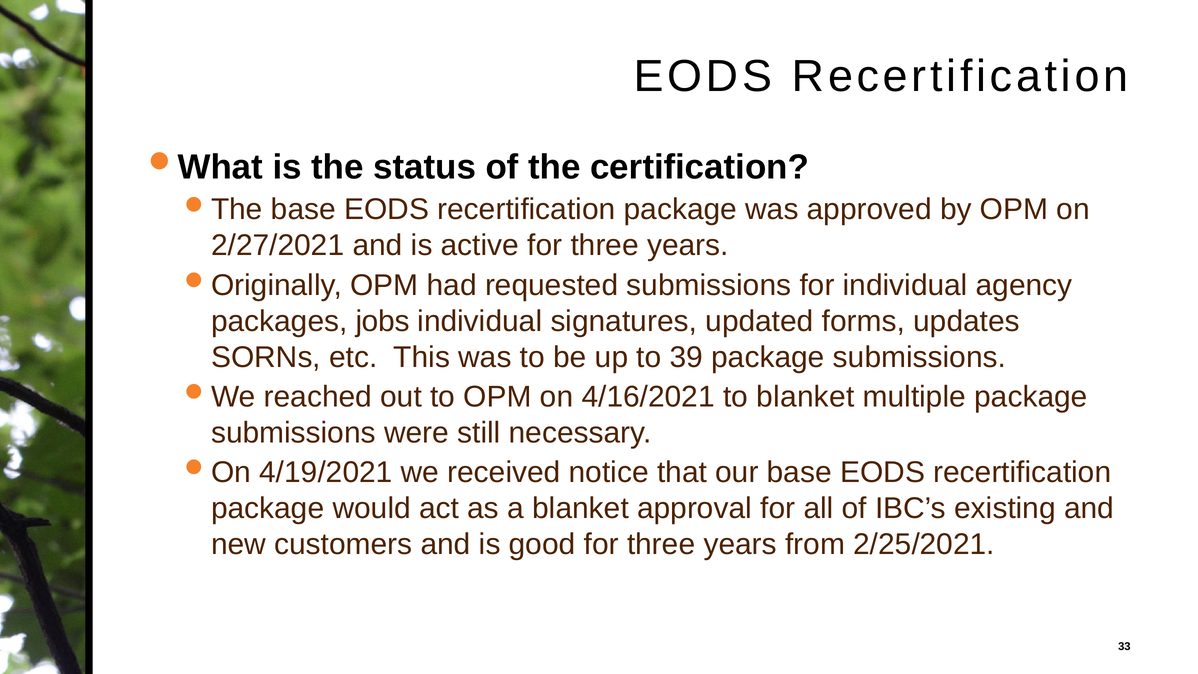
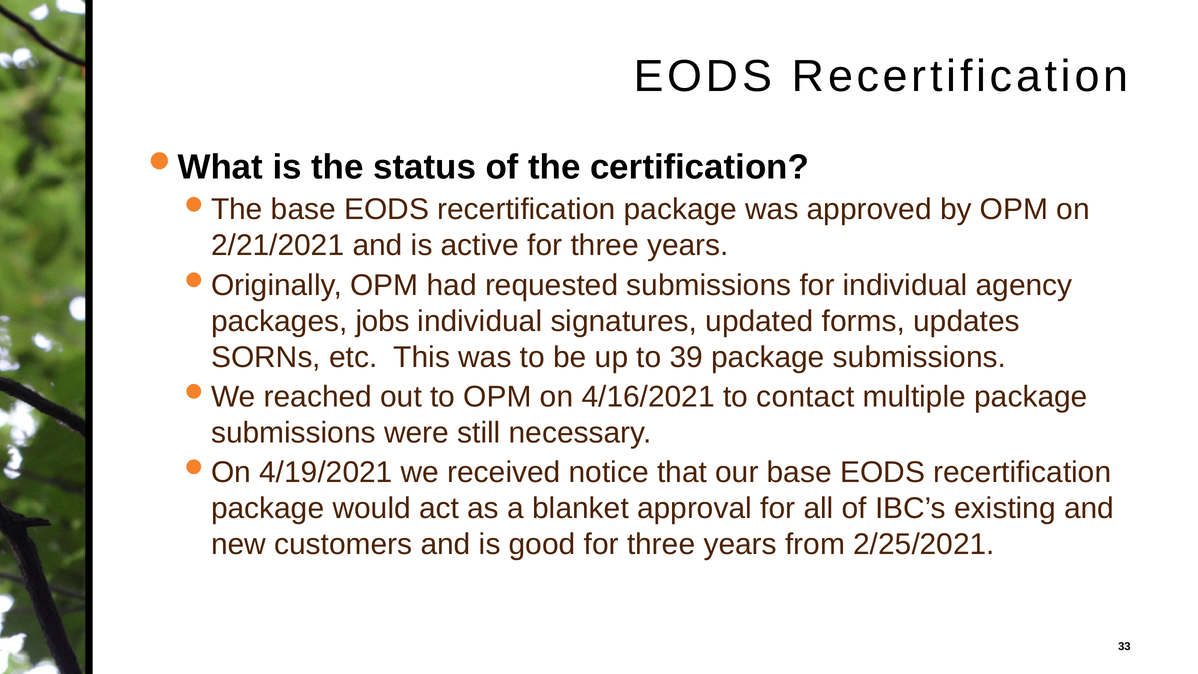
2/27/2021: 2/27/2021 -> 2/21/2021 (278, 245)
to blanket: blanket -> contact (805, 397)
